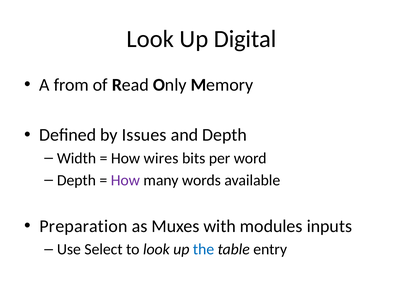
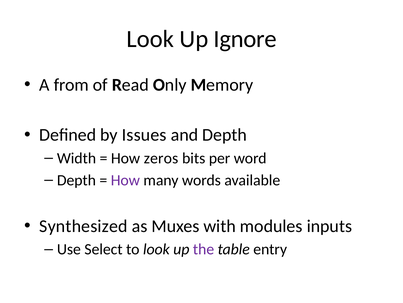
Digital: Digital -> Ignore (245, 39)
wires: wires -> zeros (161, 158)
Preparation: Preparation -> Synthesized (83, 226)
the colour: blue -> purple (204, 249)
